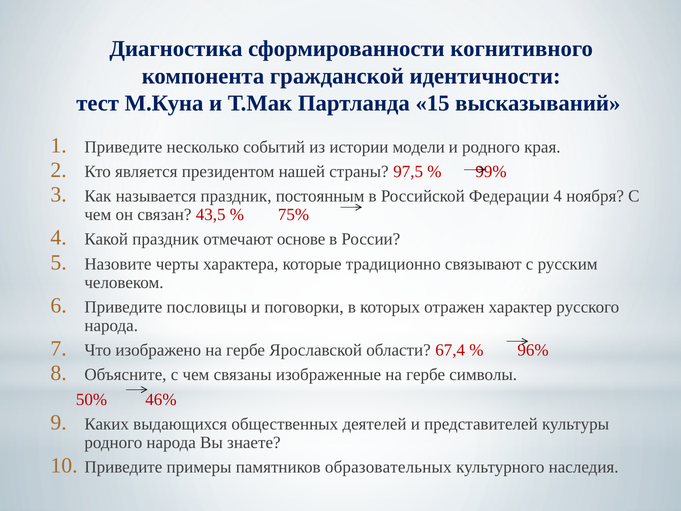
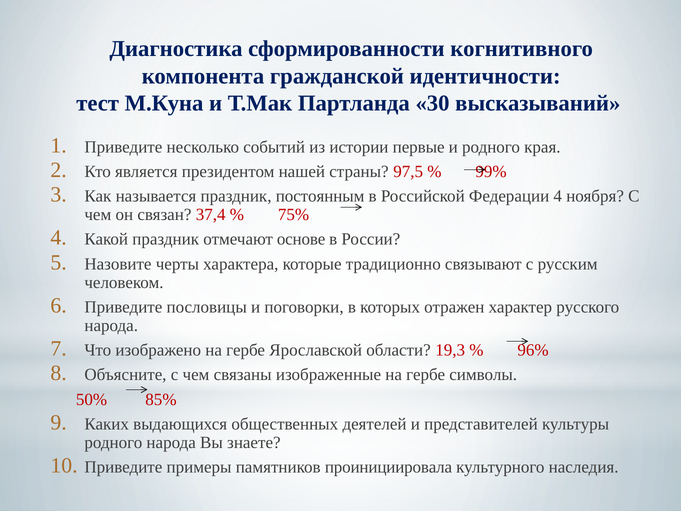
15: 15 -> 30 (433, 103)
модели: модели -> первые (419, 147)
43,5: 43,5 -> 37,4 (211, 215)
67,4: 67,4 -> 19,3 (450, 350)
46%: 46% -> 85% (161, 399)
образовательных: образовательных -> проинициировала (388, 467)
